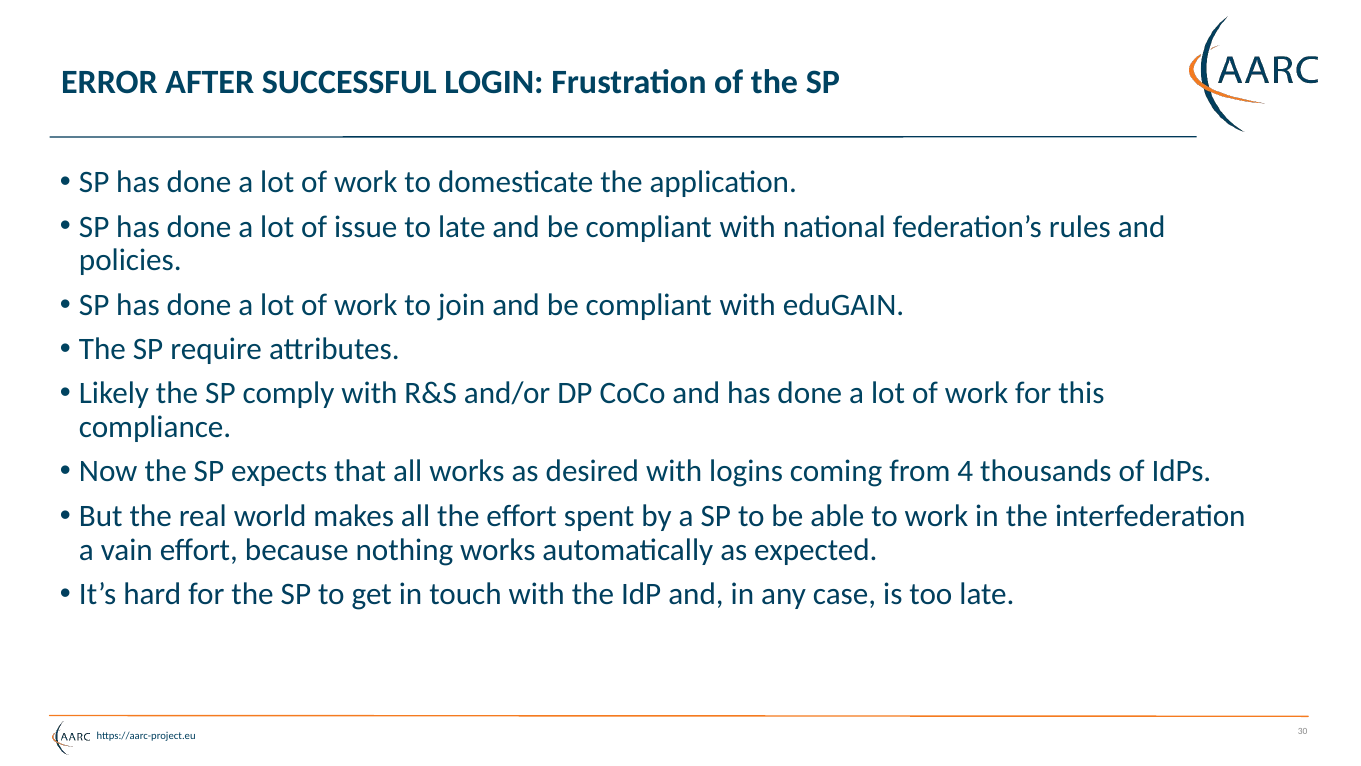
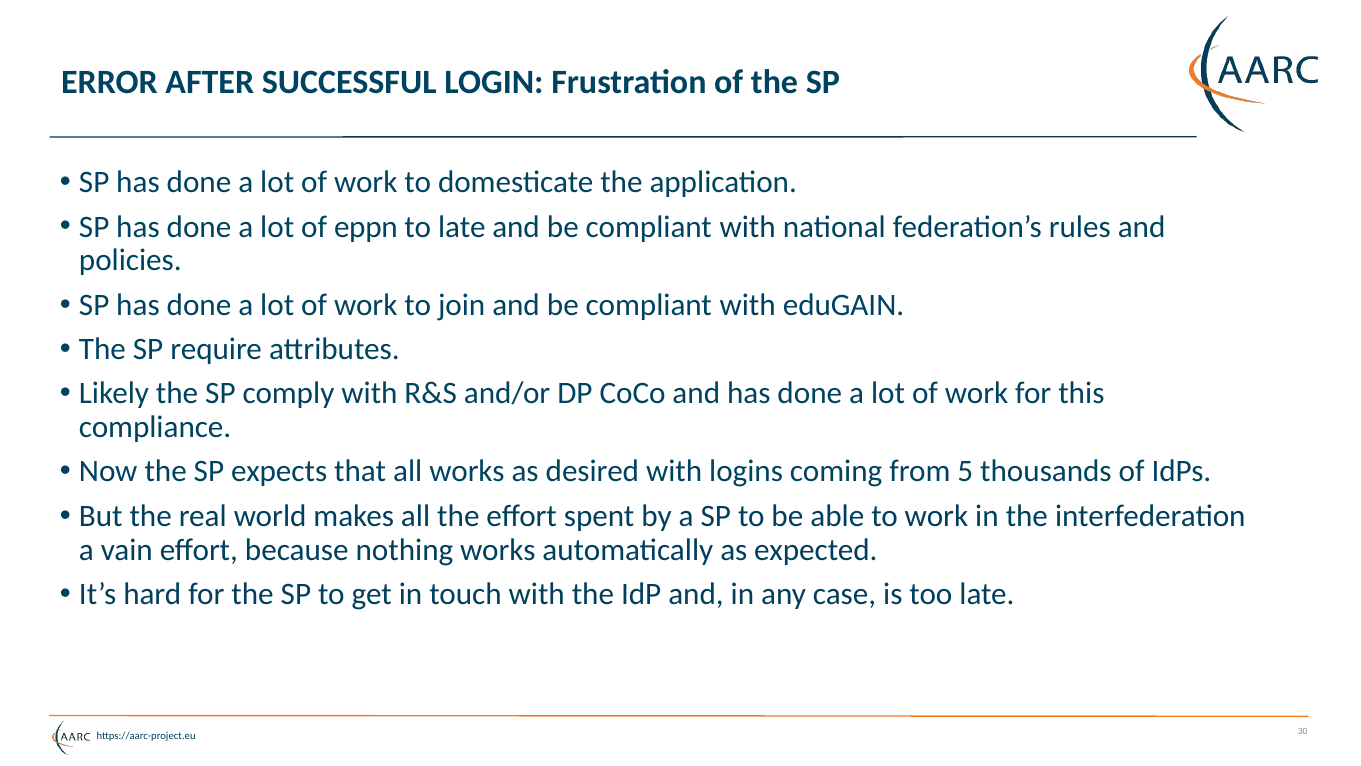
issue: issue -> eppn (366, 227)
4: 4 -> 5 (965, 471)
